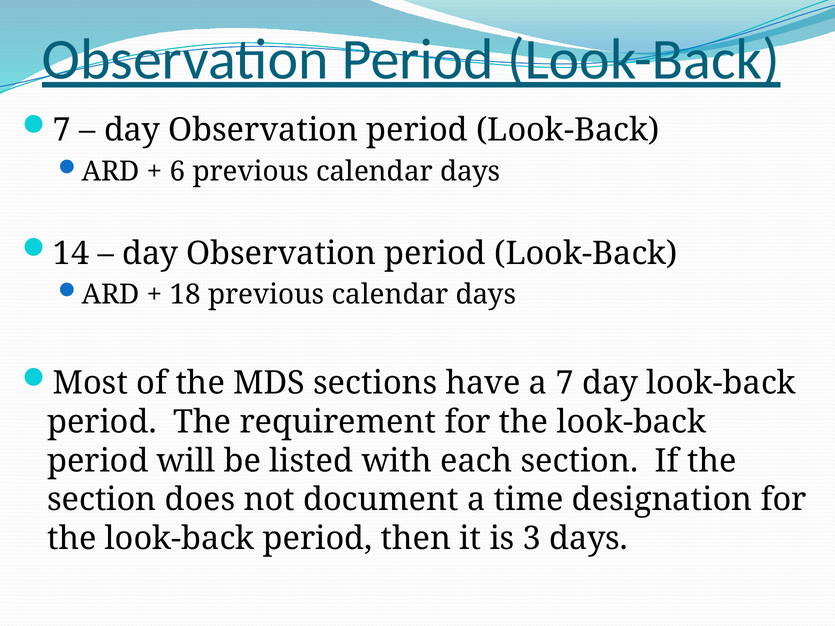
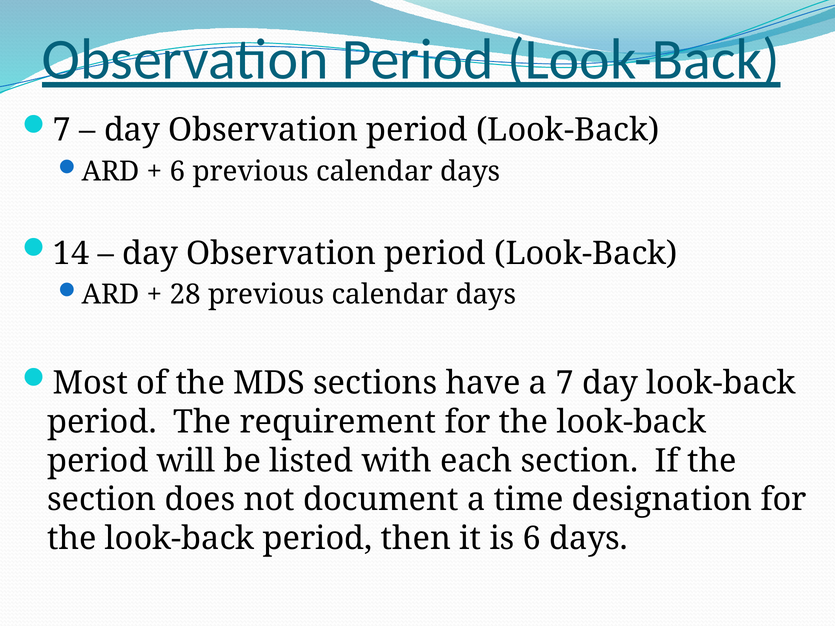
18: 18 -> 28 (185, 295)
is 3: 3 -> 6 (532, 539)
